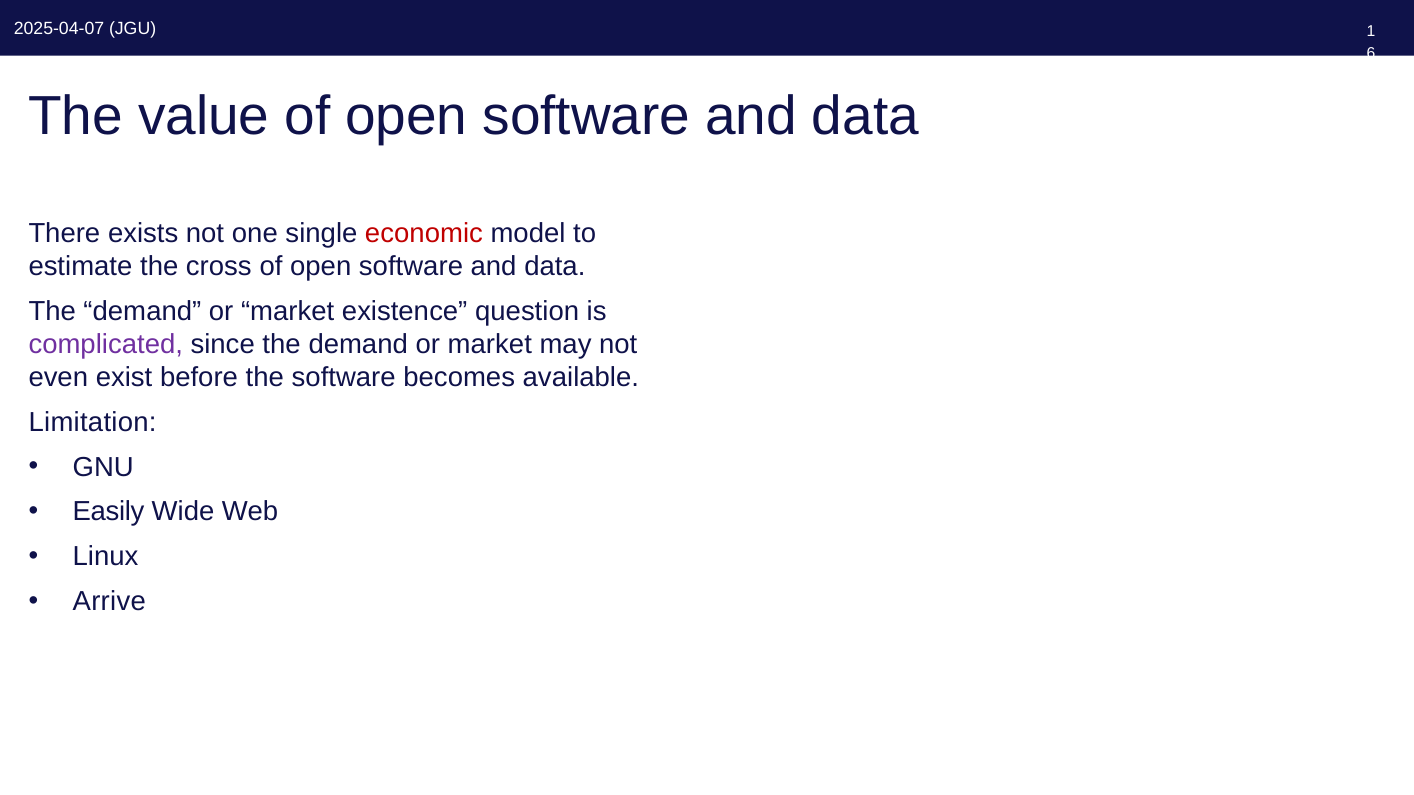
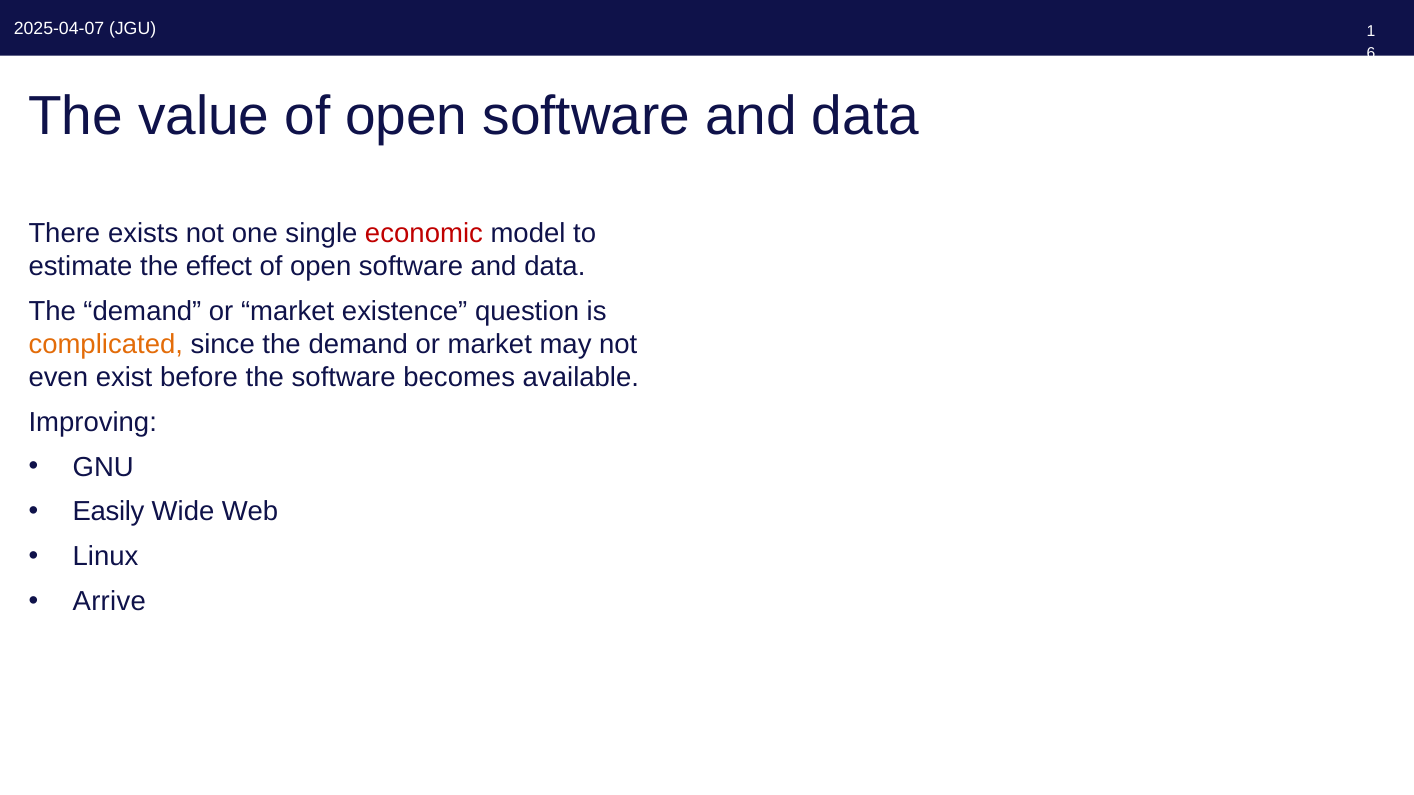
cross: cross -> effect (219, 267)
complicated colour: purple -> orange (106, 345)
Limitation: Limitation -> Improving (93, 423)
